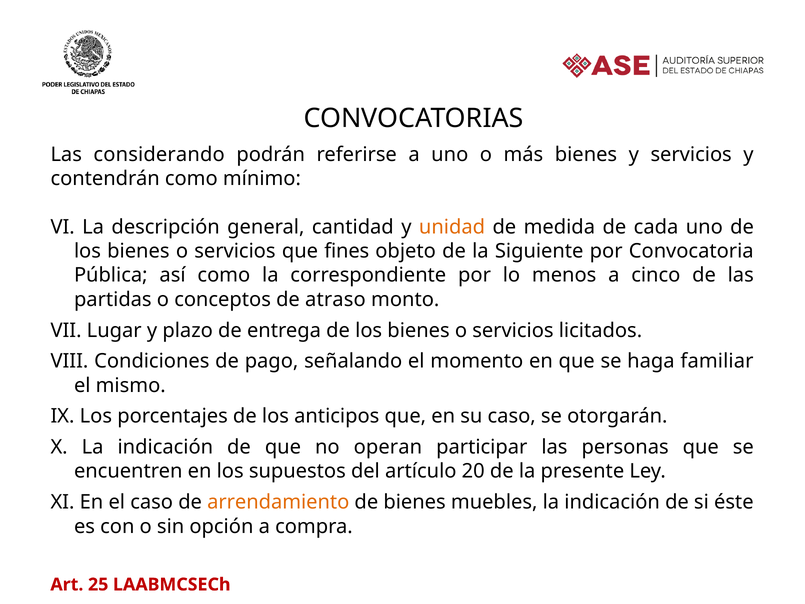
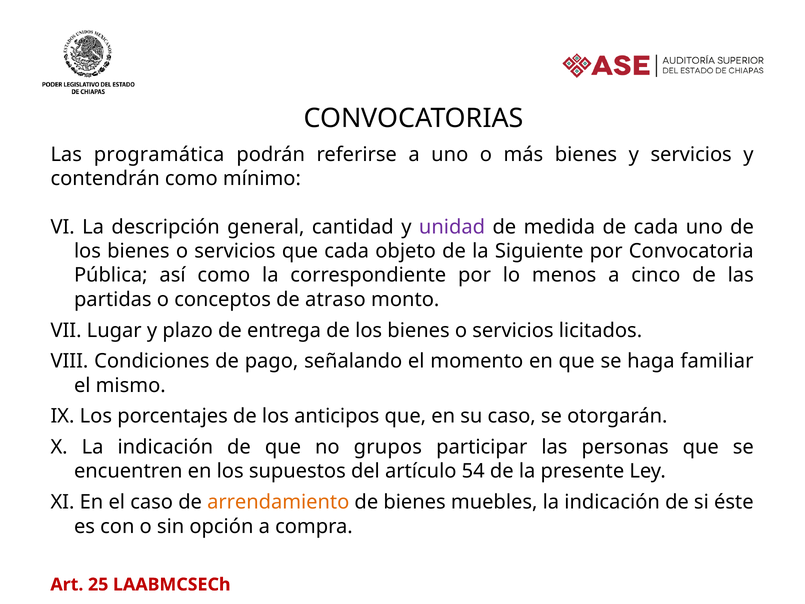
considerando: considerando -> programática (159, 154)
unidad colour: orange -> purple (452, 227)
que fines: fines -> cada (347, 251)
operan: operan -> grupos (388, 447)
20: 20 -> 54 (473, 471)
